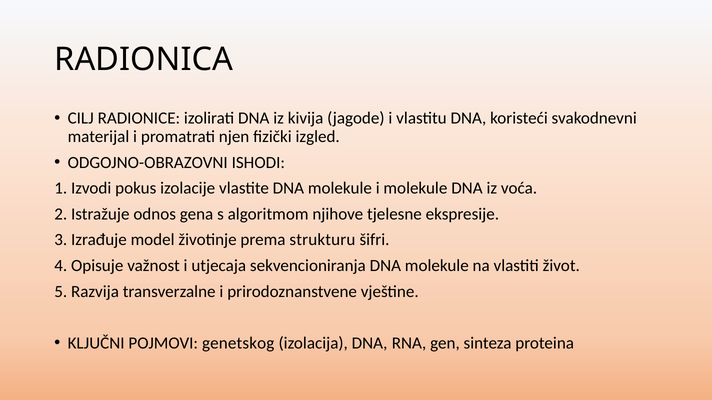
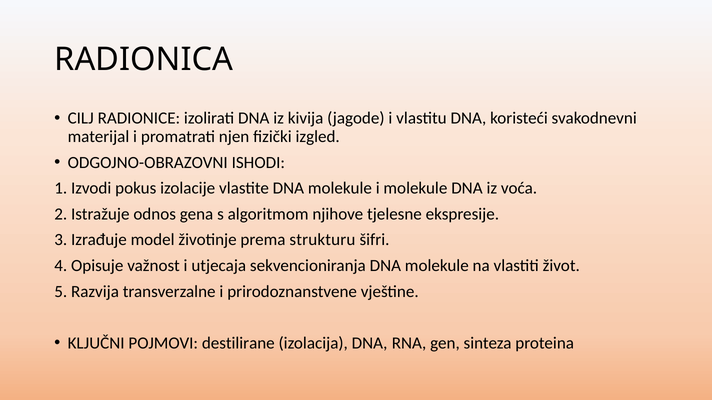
genetskog: genetskog -> destilirane (238, 343)
